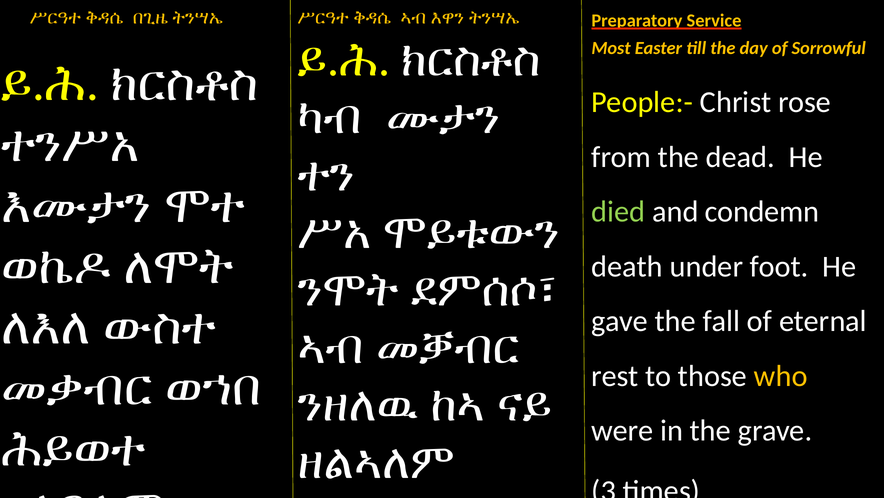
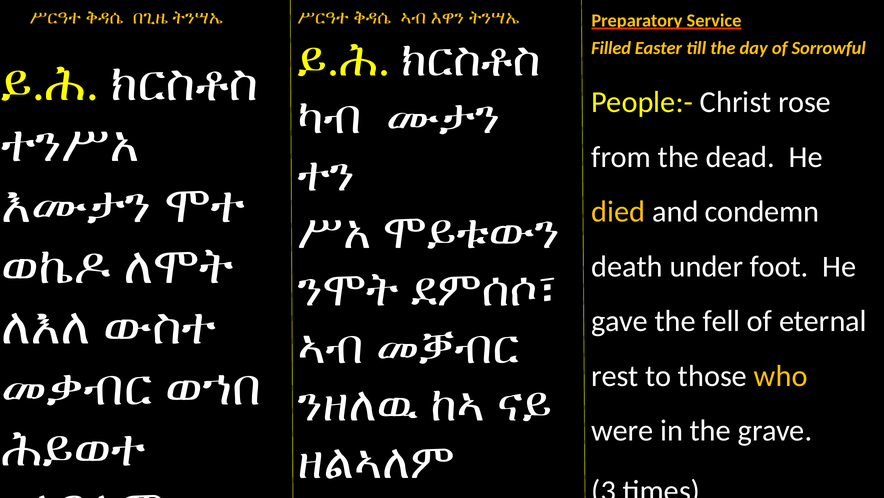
Most: Most -> Filled (611, 48)
died colour: light green -> yellow (618, 211)
fall: fall -> fell (721, 321)
